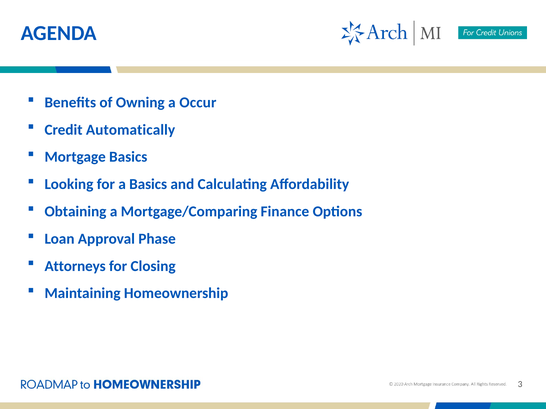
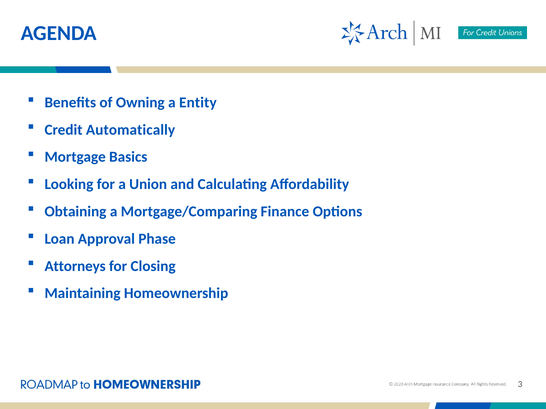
Occur: Occur -> Entity (198, 103)
a Basics: Basics -> Union (148, 184)
